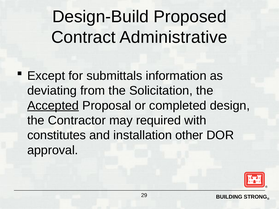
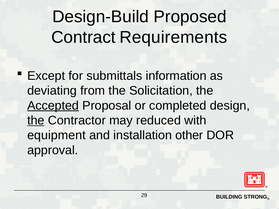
Administrative: Administrative -> Requirements (173, 37)
the underline: none -> present (36, 121)
required: required -> reduced (159, 121)
constitutes: constitutes -> equipment (56, 135)
